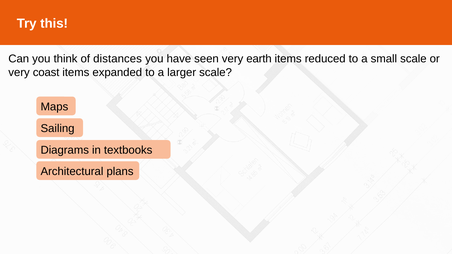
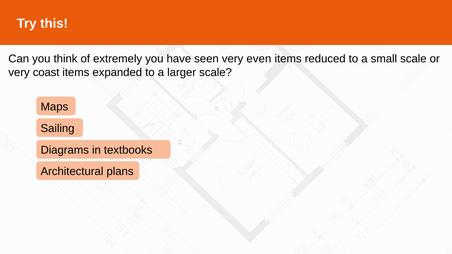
distances: distances -> extremely (118, 59)
earth: earth -> even (259, 59)
